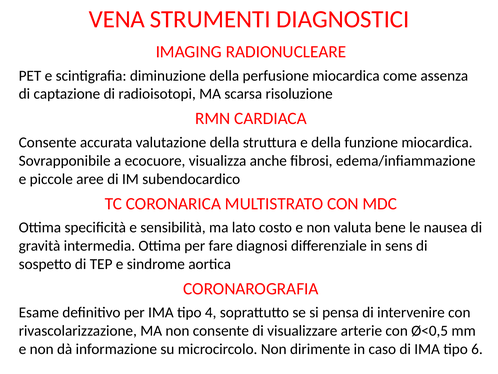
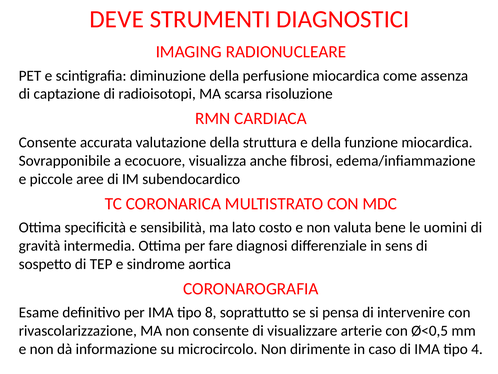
VENA: VENA -> DEVE (117, 19)
nausea: nausea -> uomini (445, 227)
4: 4 -> 8 (211, 312)
6: 6 -> 4 (477, 349)
